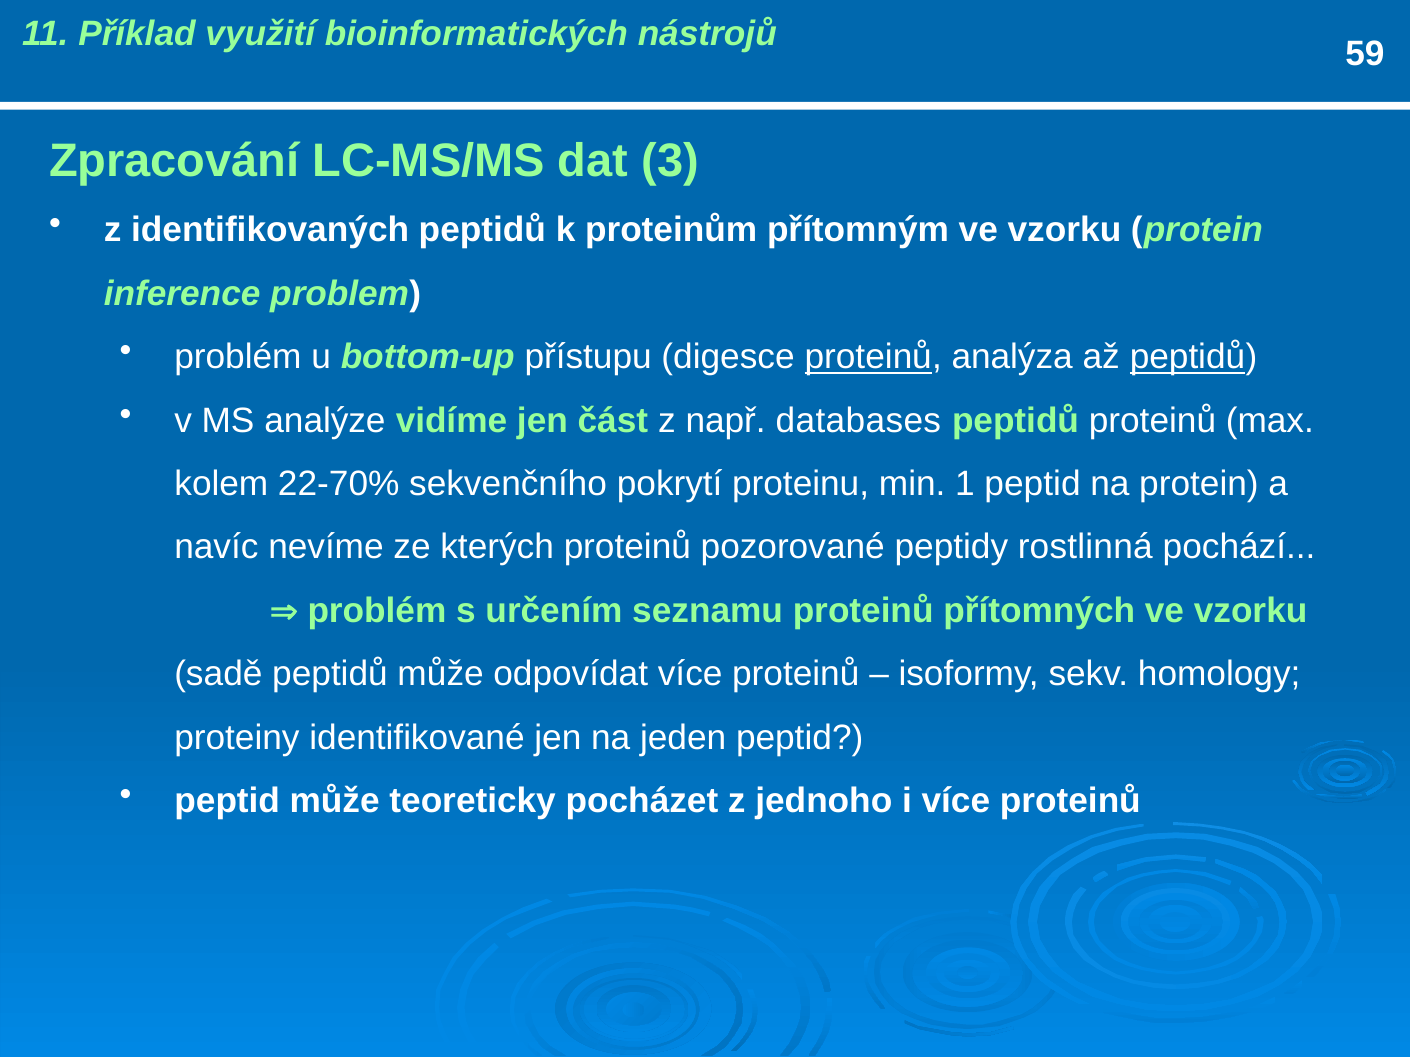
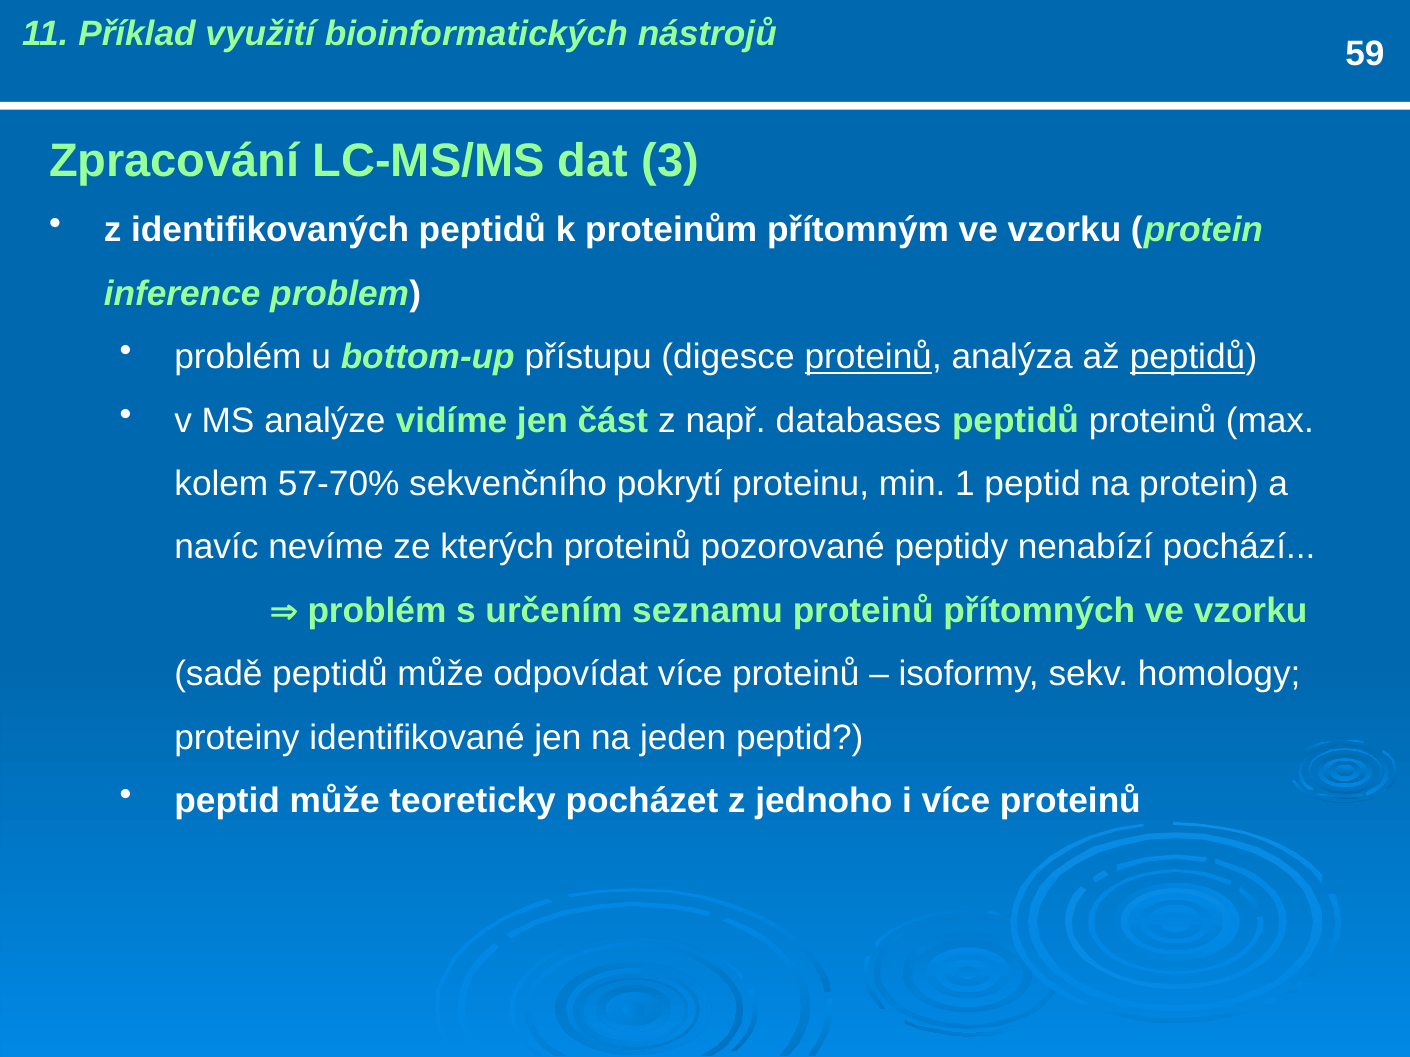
22-70%: 22-70% -> 57-70% (339, 484)
rostlinná: rostlinná -> nenabízí (1085, 547)
